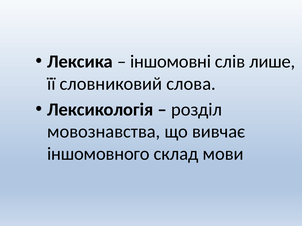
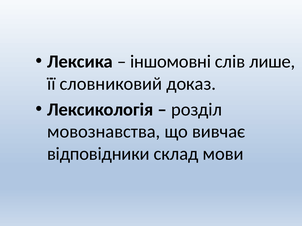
слова: слова -> доказ (191, 84)
іншомовного: іншомовного -> відповідники (98, 154)
